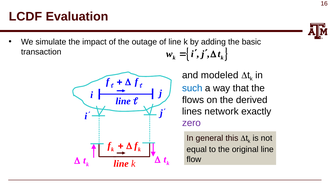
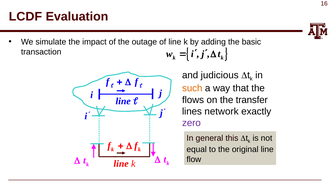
modeled: modeled -> judicious (220, 75)
such colour: blue -> orange (192, 88)
derived: derived -> transfer (252, 100)
